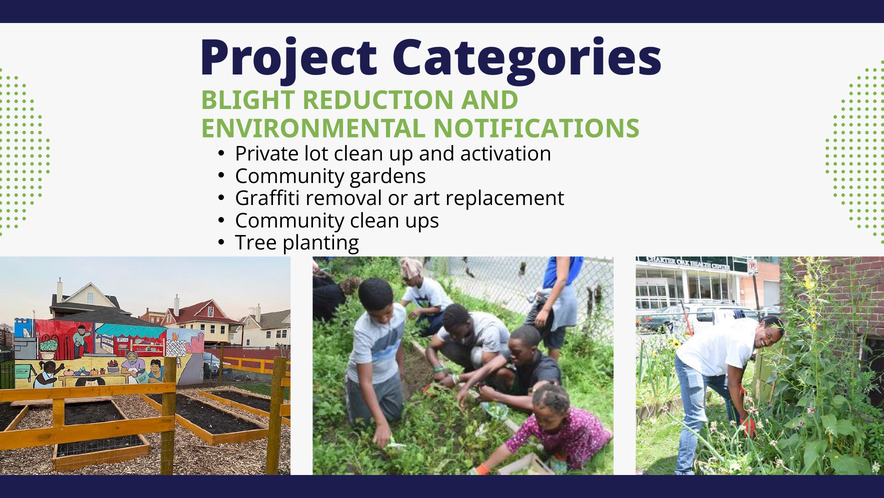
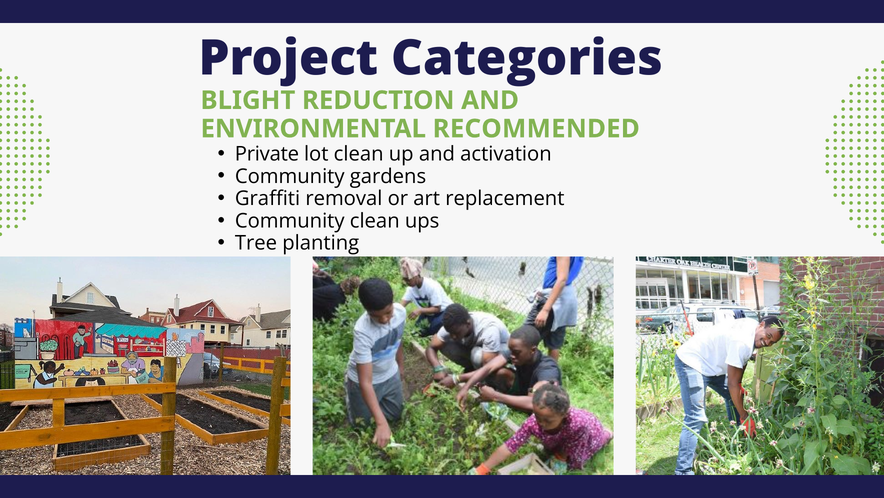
NOTIFICATIONS: NOTIFICATIONS -> RECOMMENDED (536, 129)
